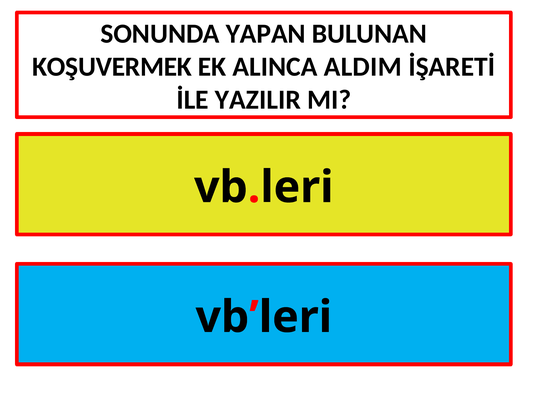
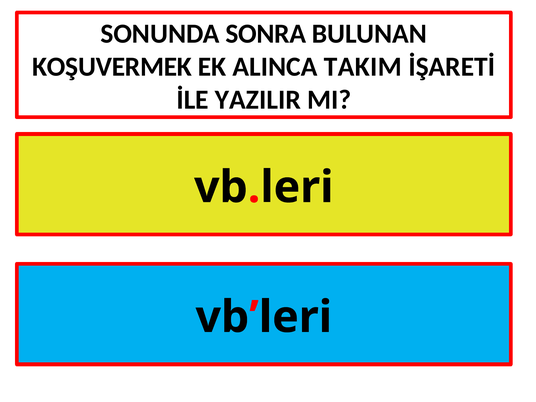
YAPAN: YAPAN -> SONRA (266, 34)
ALDIM: ALDIM -> TAKIM (363, 67)
